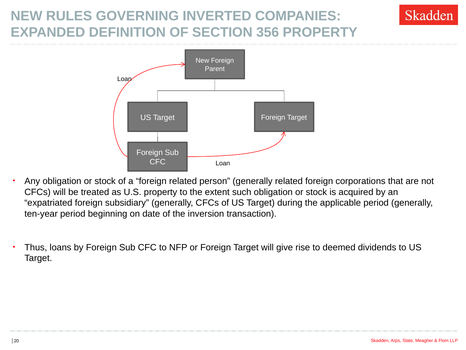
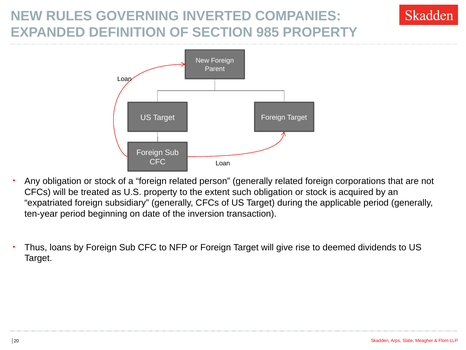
356: 356 -> 985 (268, 32)
